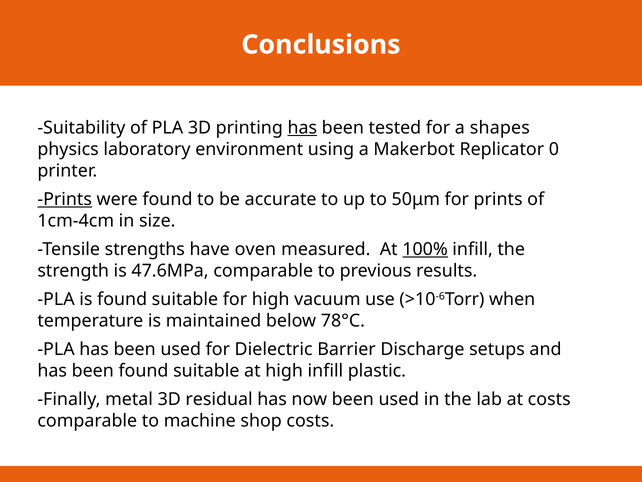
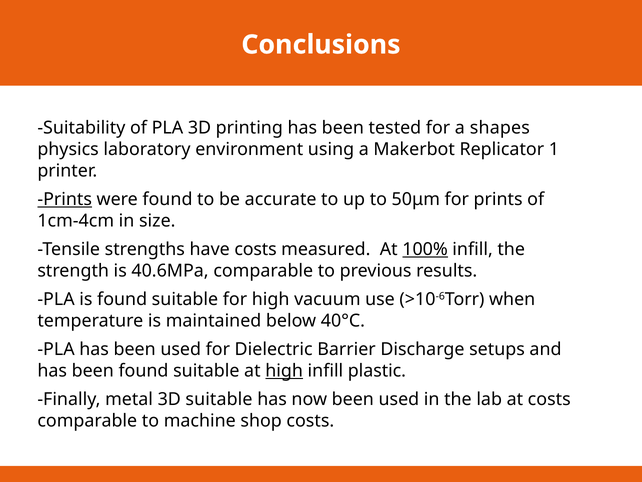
has underline: present -> none (302, 128)
0: 0 -> 1 (554, 149)
have oven: oven -> costs (256, 249)
47.6MPa: 47.6MPa -> 40.6MPa (170, 271)
78°C: 78°C -> 40°C (343, 320)
high underline: none -> present (284, 370)
3D residual: residual -> suitable (219, 399)
